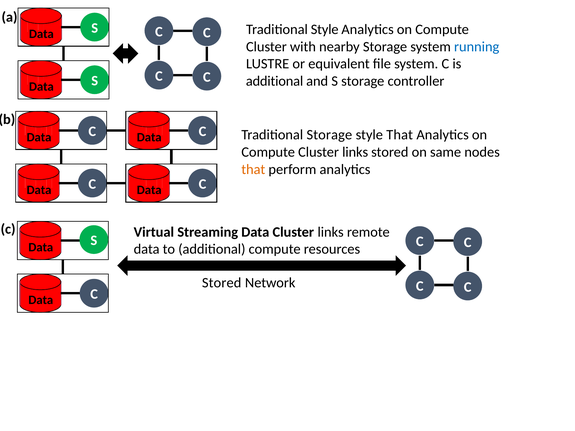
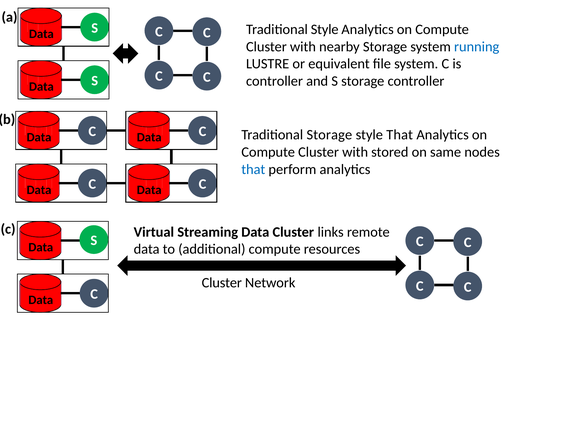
additional: additional -> controller (274, 81)
links: links -> with (355, 152)
that colour: orange -> blue (253, 169)
Stored: Stored -> Cluster (222, 283)
